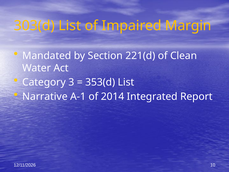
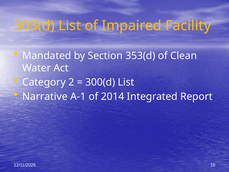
Margin: Margin -> Facility (188, 26)
221(d: 221(d -> 353(d (140, 56)
3: 3 -> 2 (71, 82)
353(d: 353(d -> 300(d (100, 82)
